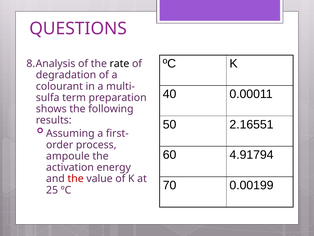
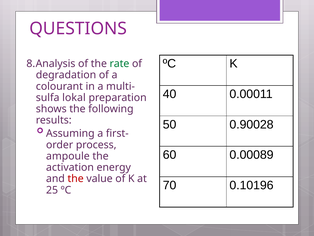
rate colour: black -> green (119, 64)
term: term -> lokal (74, 97)
2.16551: 2.16551 -> 0.90028 (252, 124)
4.91794: 4.91794 -> 0.00089 (252, 155)
0.00199: 0.00199 -> 0.10196 (252, 185)
